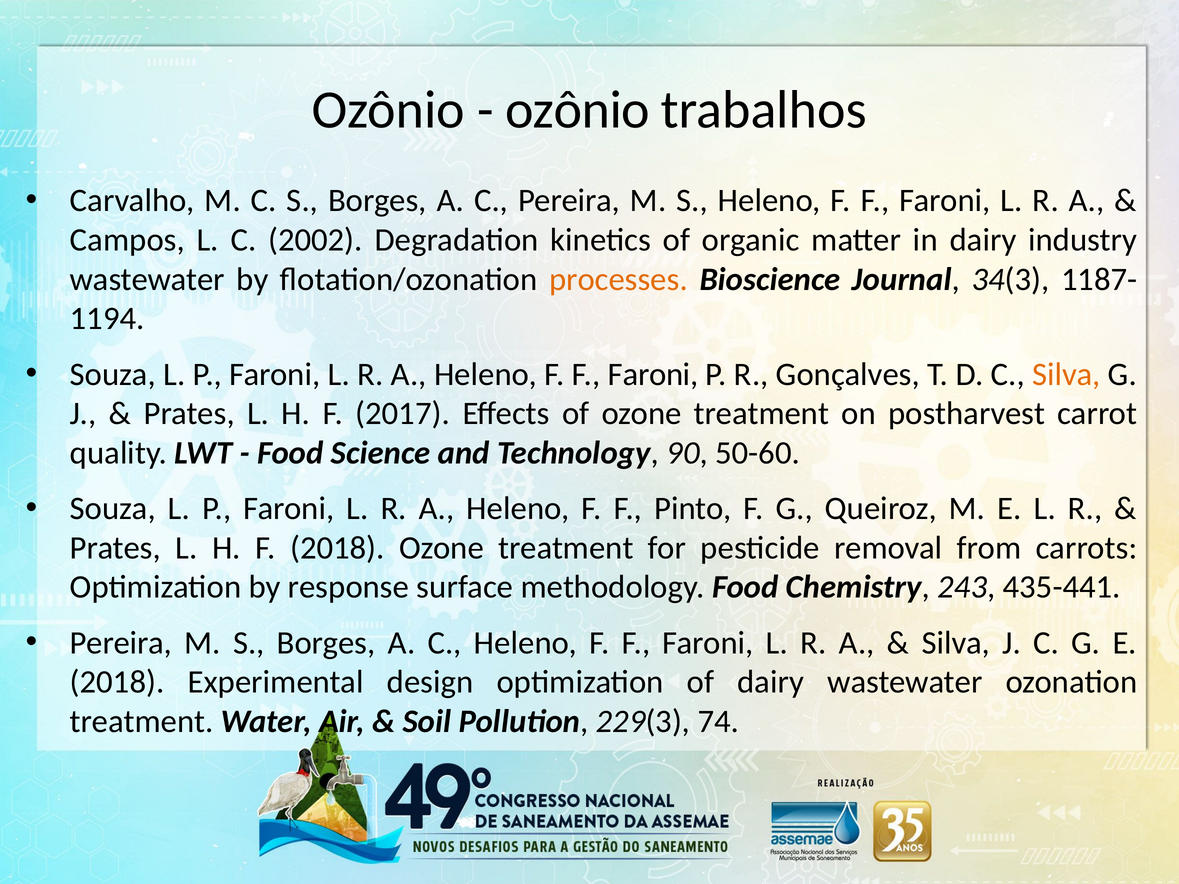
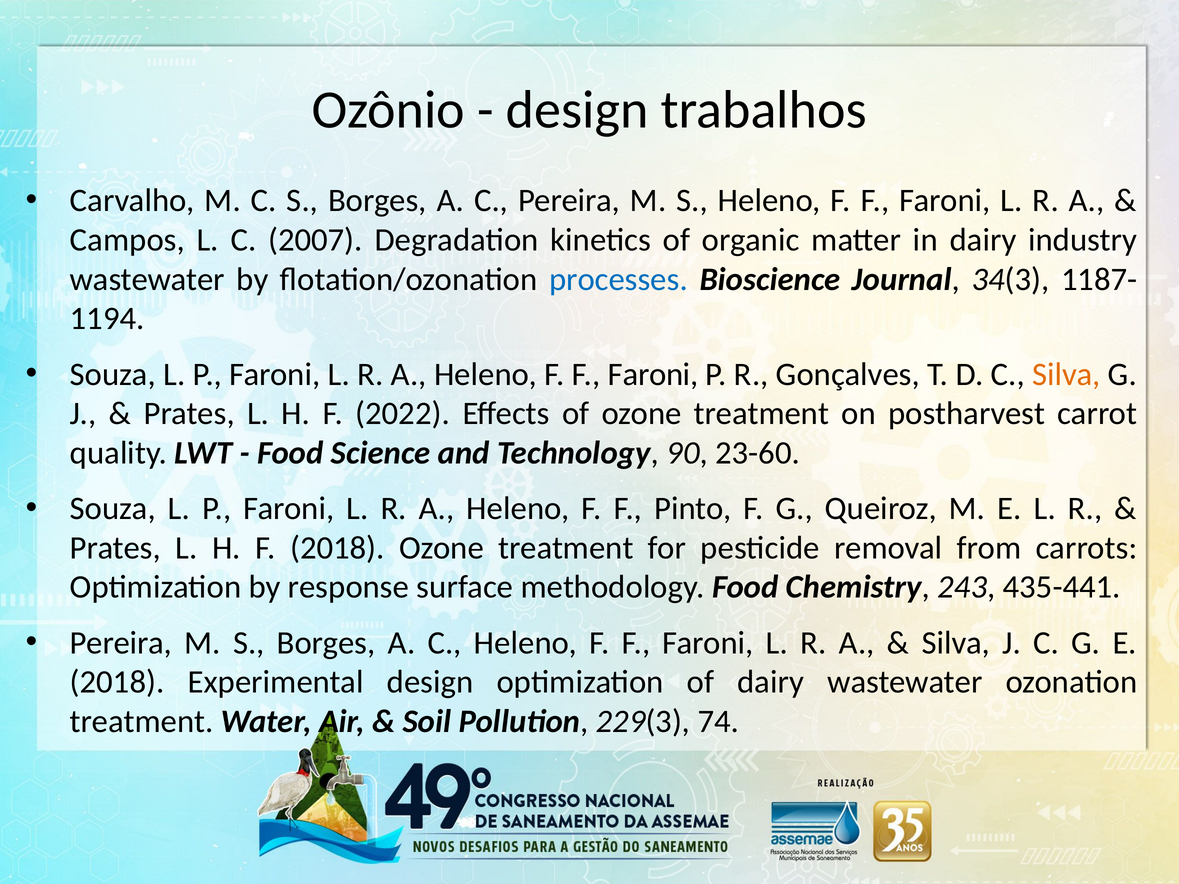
ozônio: ozônio -> design (577, 110)
2002: 2002 -> 2007 (315, 240)
processes colour: orange -> blue (618, 279)
2017: 2017 -> 2022 (403, 414)
50-60: 50-60 -> 23-60 (758, 453)
